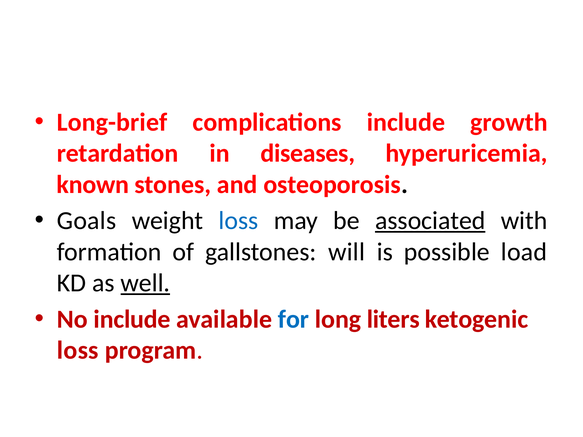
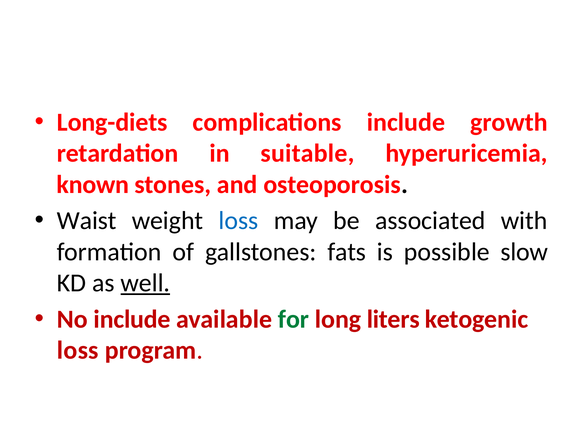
Long-brief: Long-brief -> Long-diets (112, 122)
diseases: diseases -> suitable (307, 153)
Goals: Goals -> Waist (87, 221)
associated underline: present -> none (430, 221)
will: will -> fats (347, 252)
load: load -> slow (524, 252)
for colour: blue -> green (293, 319)
